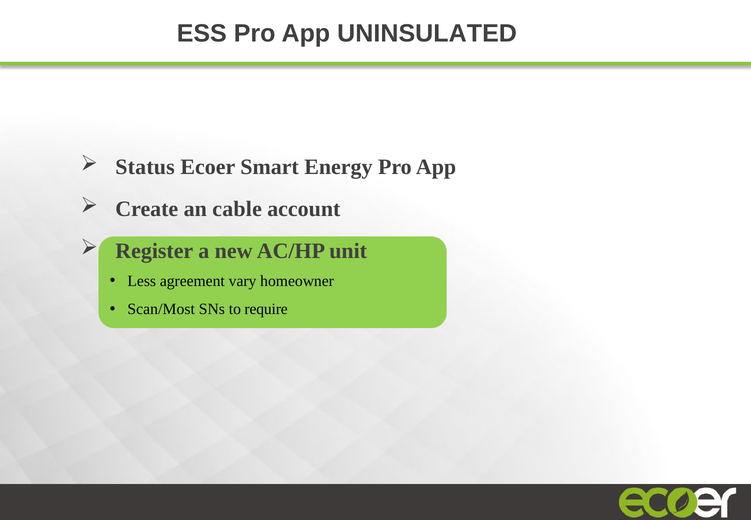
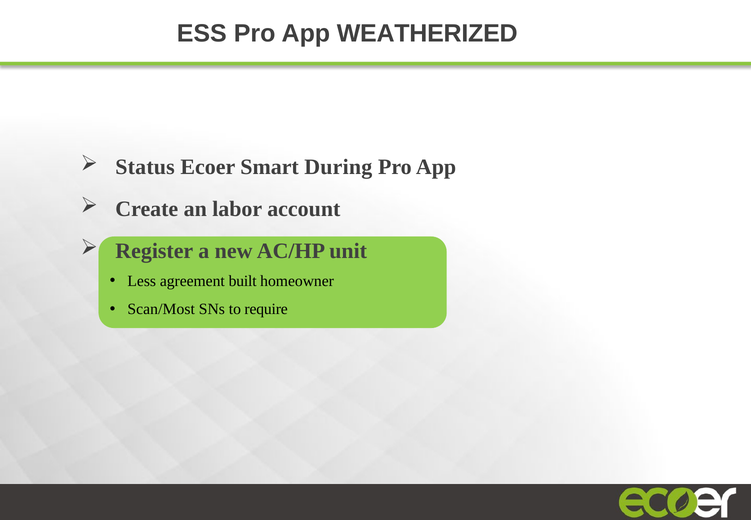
UNINSULATED: UNINSULATED -> WEATHERIZED (427, 34)
Energy: Energy -> During (338, 167)
cable: cable -> labor (237, 209)
vary: vary -> built (243, 281)
